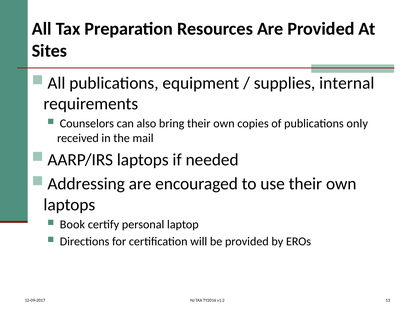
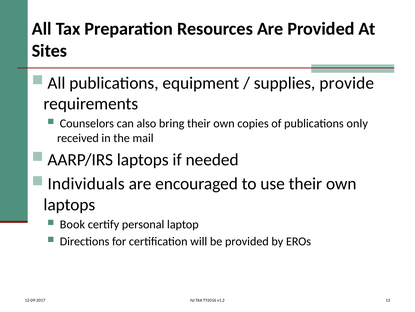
internal: internal -> provide (347, 83)
Addressing: Addressing -> Individuals (86, 183)
